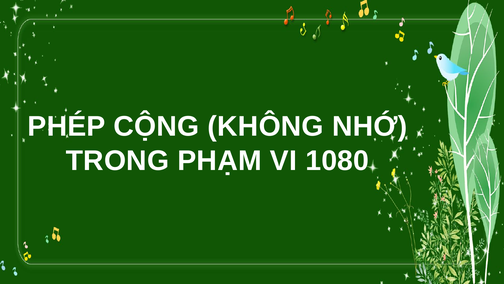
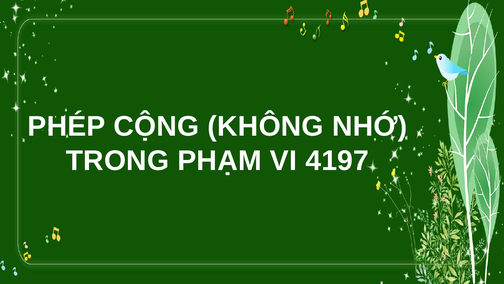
1080: 1080 -> 4197 (337, 160)
